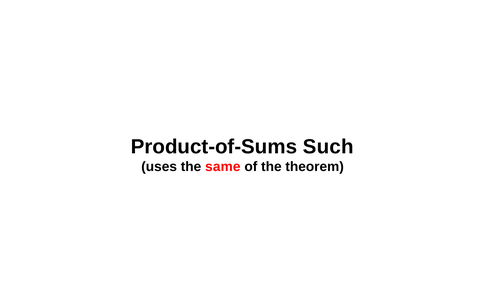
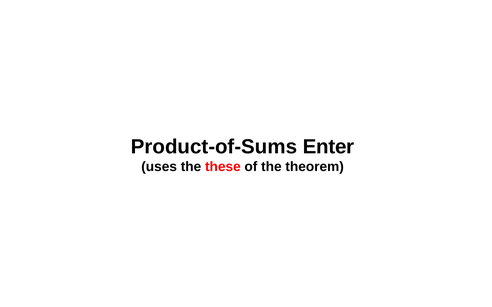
Such: Such -> Enter (328, 147)
same: same -> these (223, 167)
